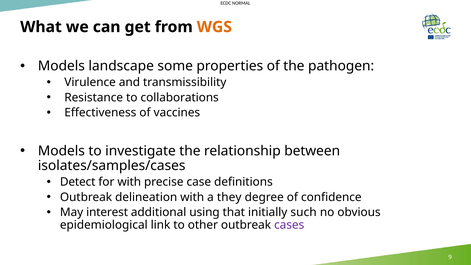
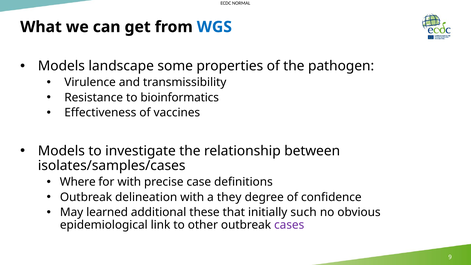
WGS colour: orange -> blue (214, 27)
collaborations: collaborations -> bioinformatics (180, 97)
Detect: Detect -> Where (78, 182)
interest: interest -> learned (107, 212)
using: using -> these (205, 212)
